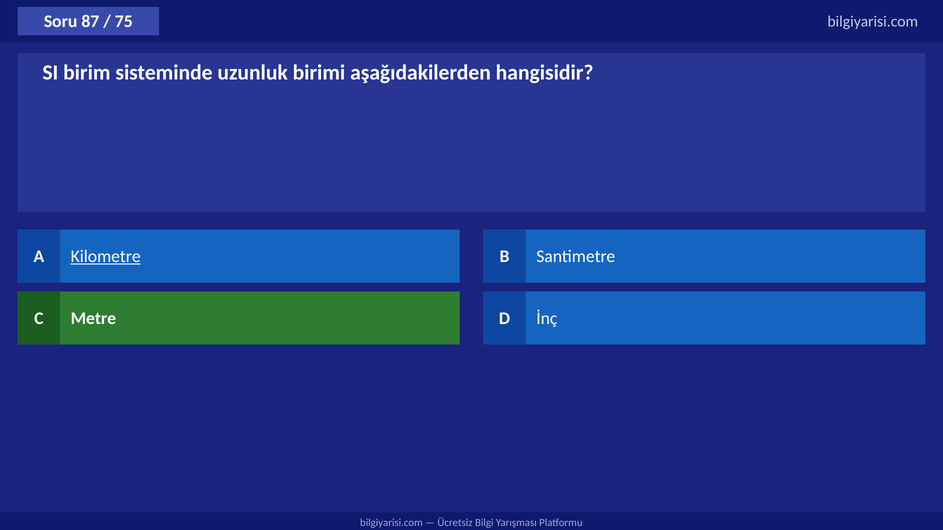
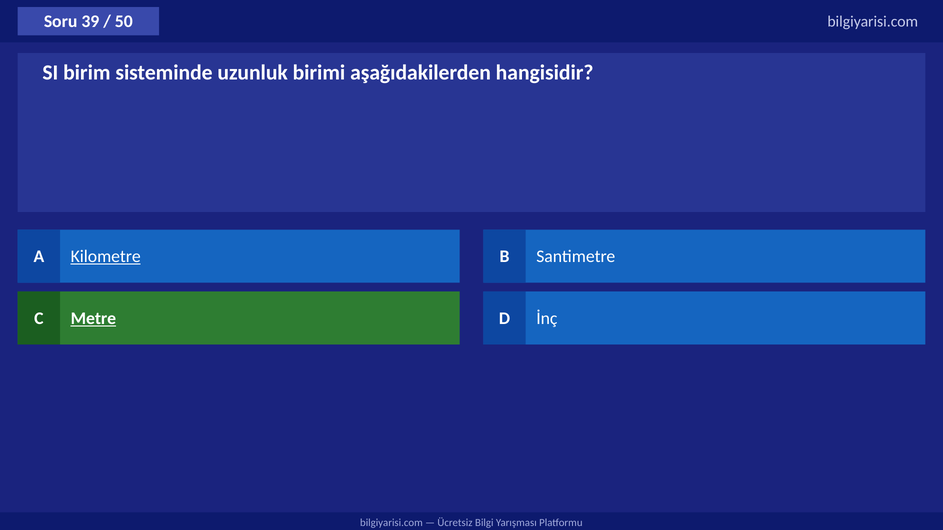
87: 87 -> 39 (90, 22)
75: 75 -> 50 (124, 22)
Metre underline: none -> present (93, 318)
